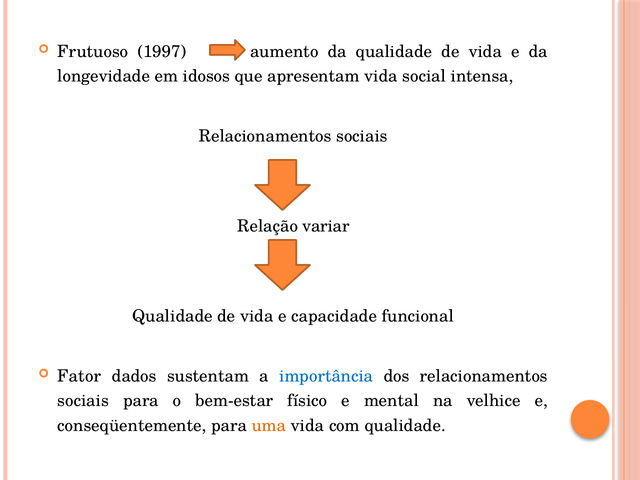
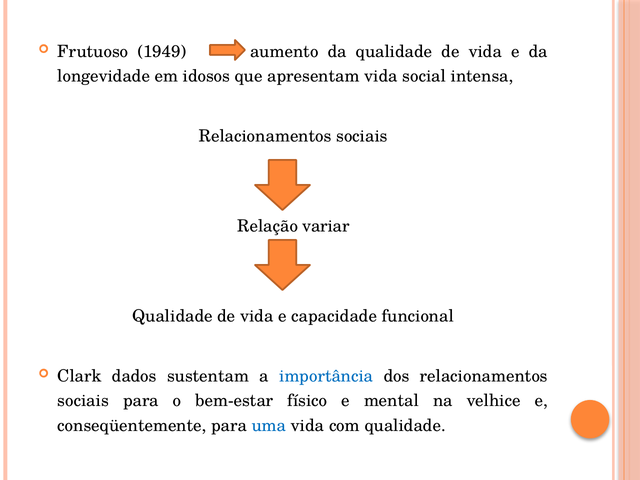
1997: 1997 -> 1949 (162, 52)
Fator: Fator -> Clark (80, 376)
uma colour: orange -> blue (269, 425)
